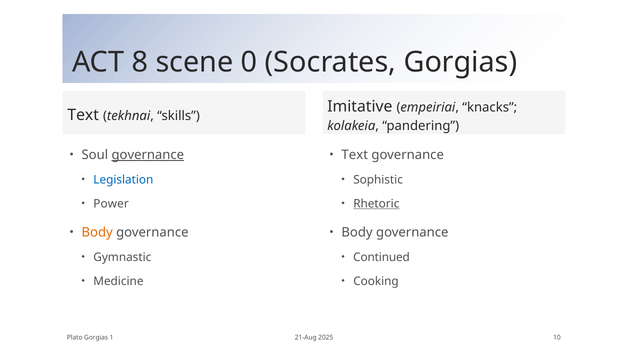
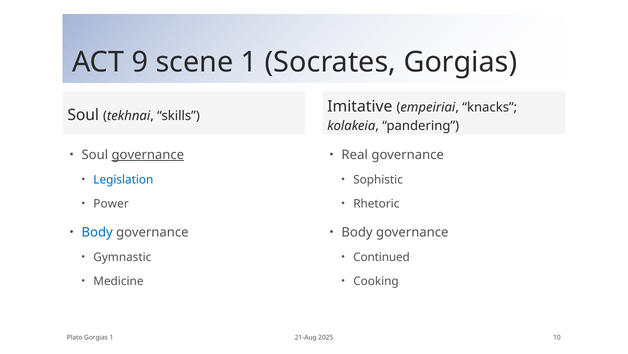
8: 8 -> 9 (140, 62)
scene 0: 0 -> 1 (249, 62)
Text: Text -> Soul (83, 115)
Text: Text -> Real (355, 155)
Rhetoric underline: present -> none (376, 203)
Body colour: orange -> blue (97, 232)
